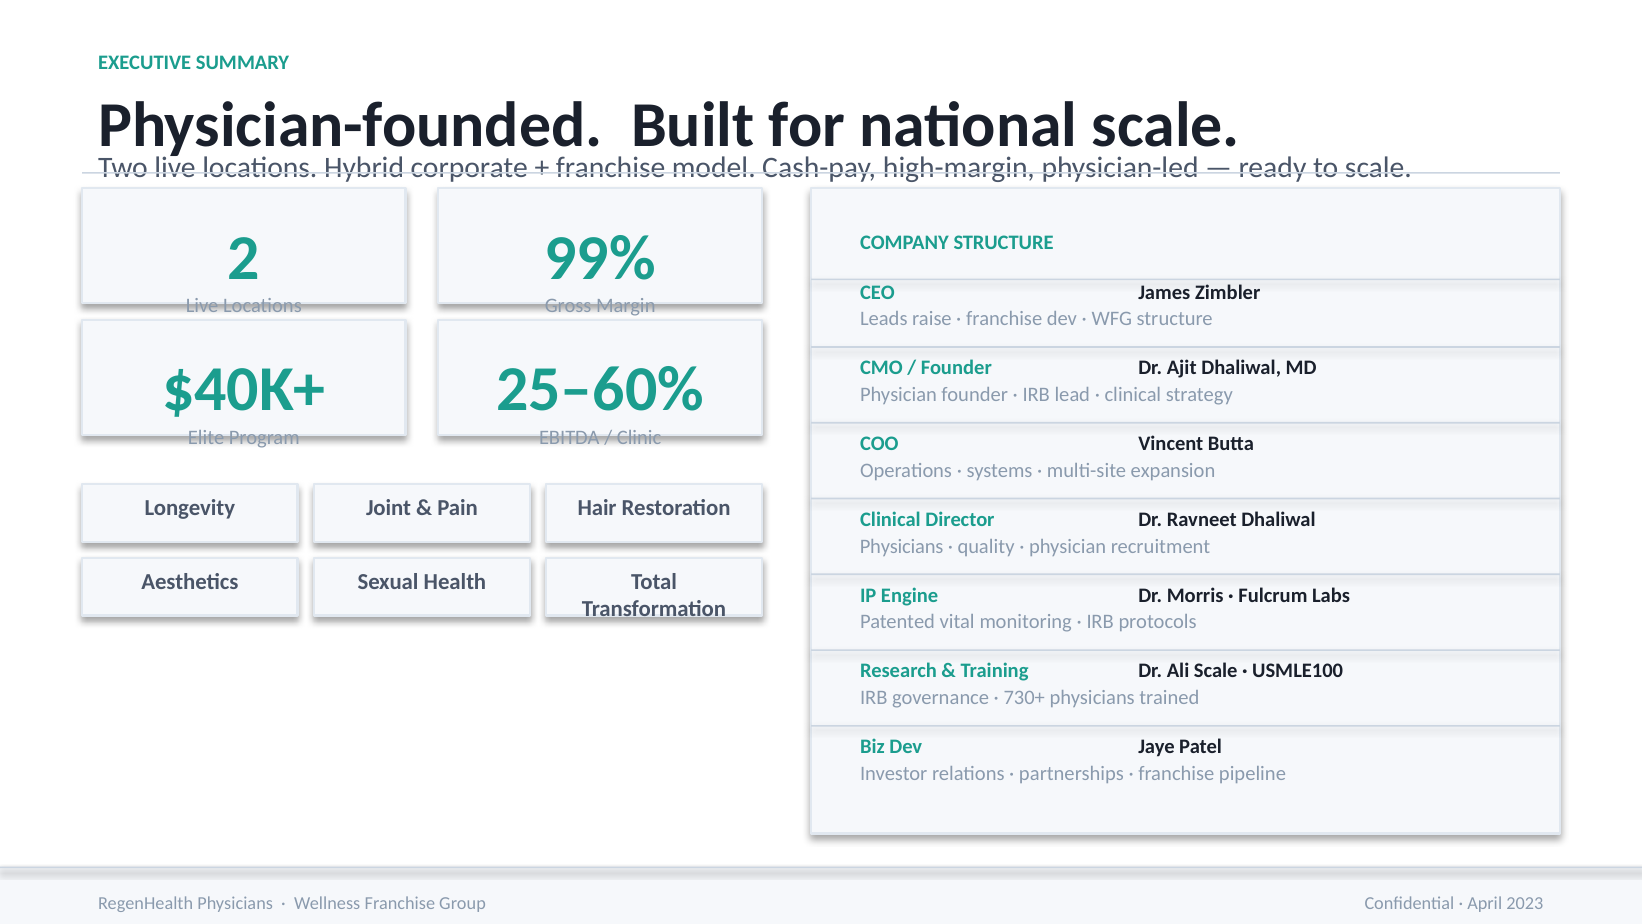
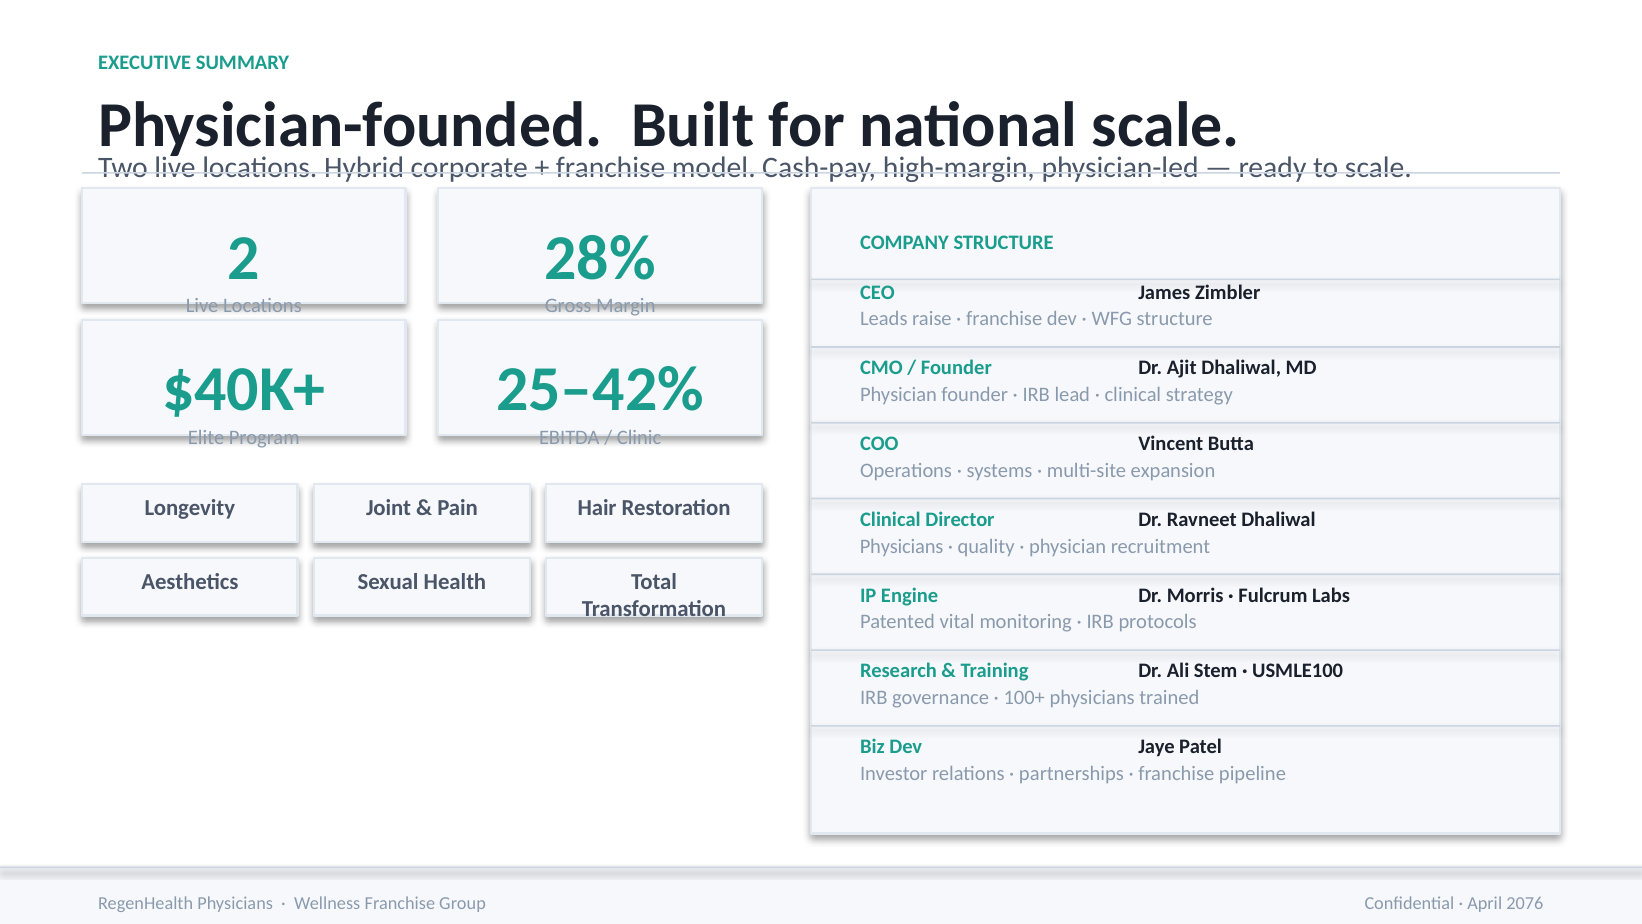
99%: 99% -> 28% (600, 258)
25–60%: 25–60% -> 25–42% (600, 390)
Ali Scale: Scale -> Stem (1216, 671)
730+: 730+ -> 100+ (1024, 698)
2023: 2023 -> 2076 (1525, 903)
